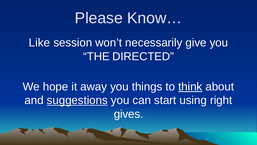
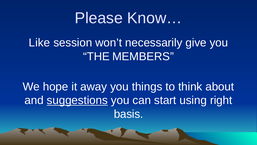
DIRECTED: DIRECTED -> MEMBERS (143, 56)
think underline: present -> none (190, 86)
gives: gives -> basis (129, 114)
